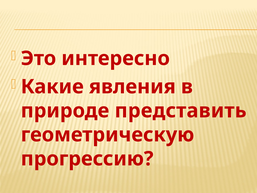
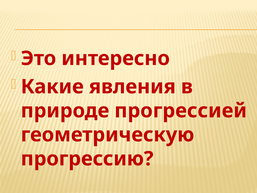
представить: представить -> прогрессией (181, 111)
